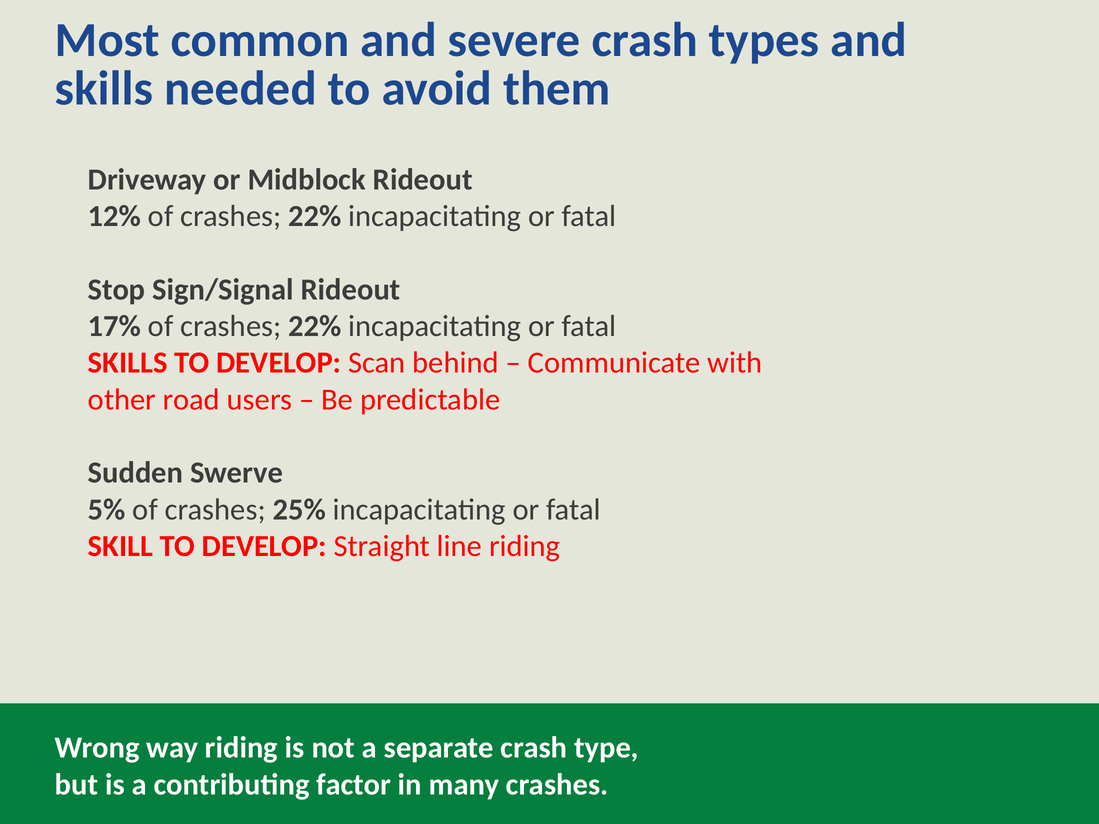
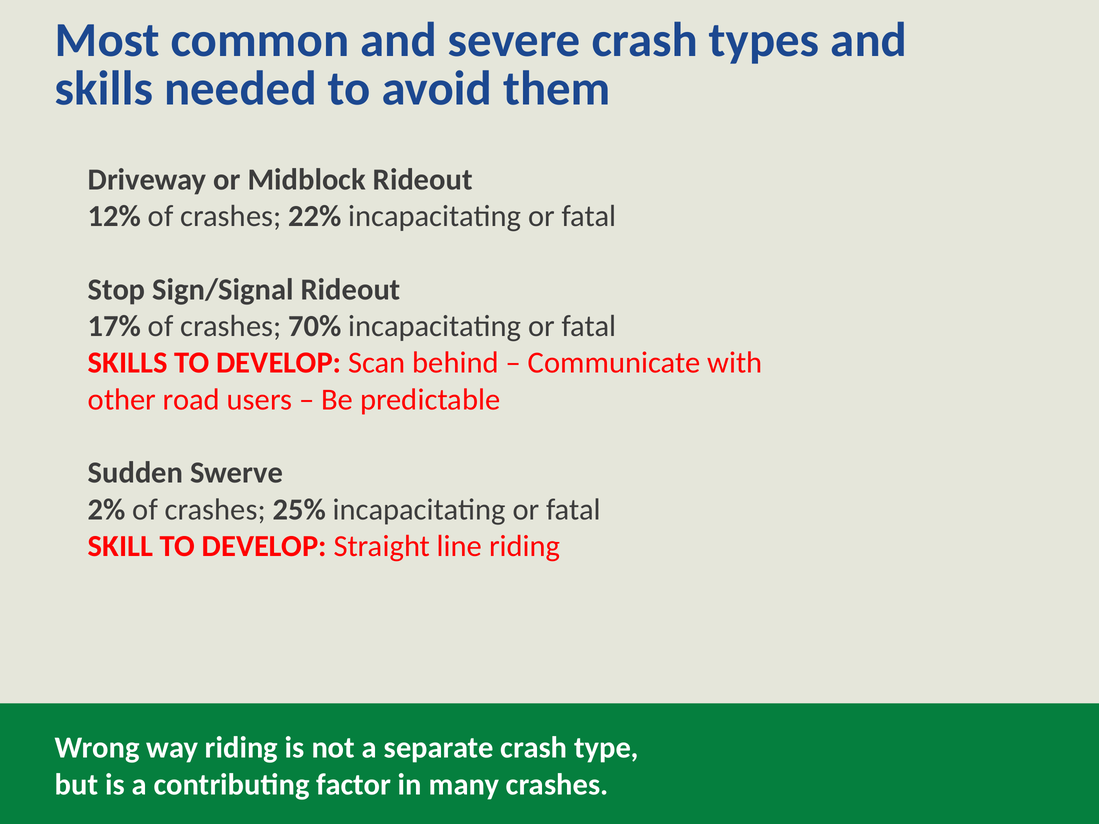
17% of crashes 22%: 22% -> 70% (315, 326)
5%: 5% -> 2% (107, 510)
